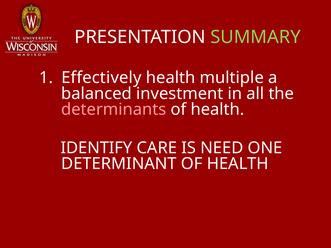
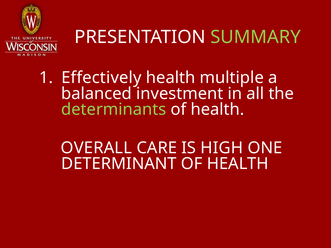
determinants colour: pink -> light green (114, 110)
IDENTIFY: IDENTIFY -> OVERALL (96, 148)
NEED: NEED -> HIGH (222, 148)
